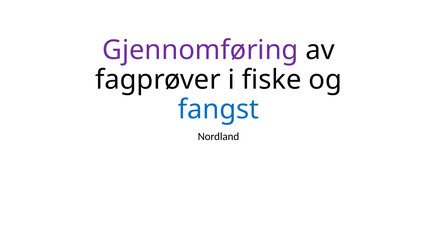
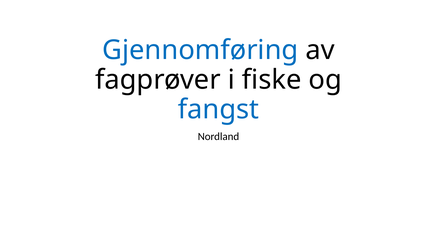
Gjennomføring colour: purple -> blue (200, 50)
